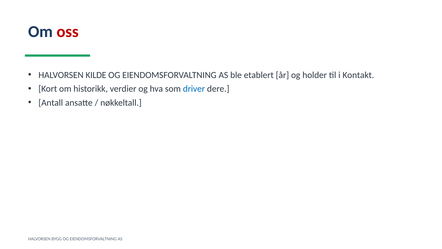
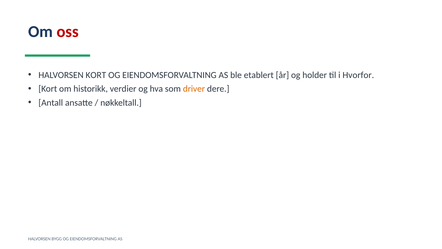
HALVORSEN KILDE: KILDE -> KORT (96, 75)
Kontakt: Kontakt -> Hvorfor (358, 75)
driver colour: blue -> orange (194, 89)
